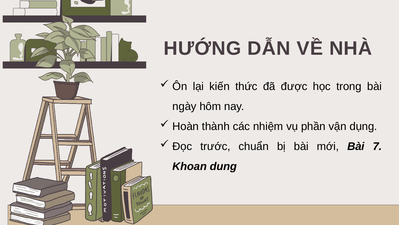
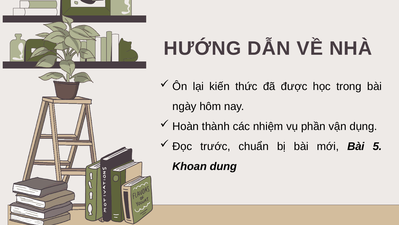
7: 7 -> 5 (377, 146)
